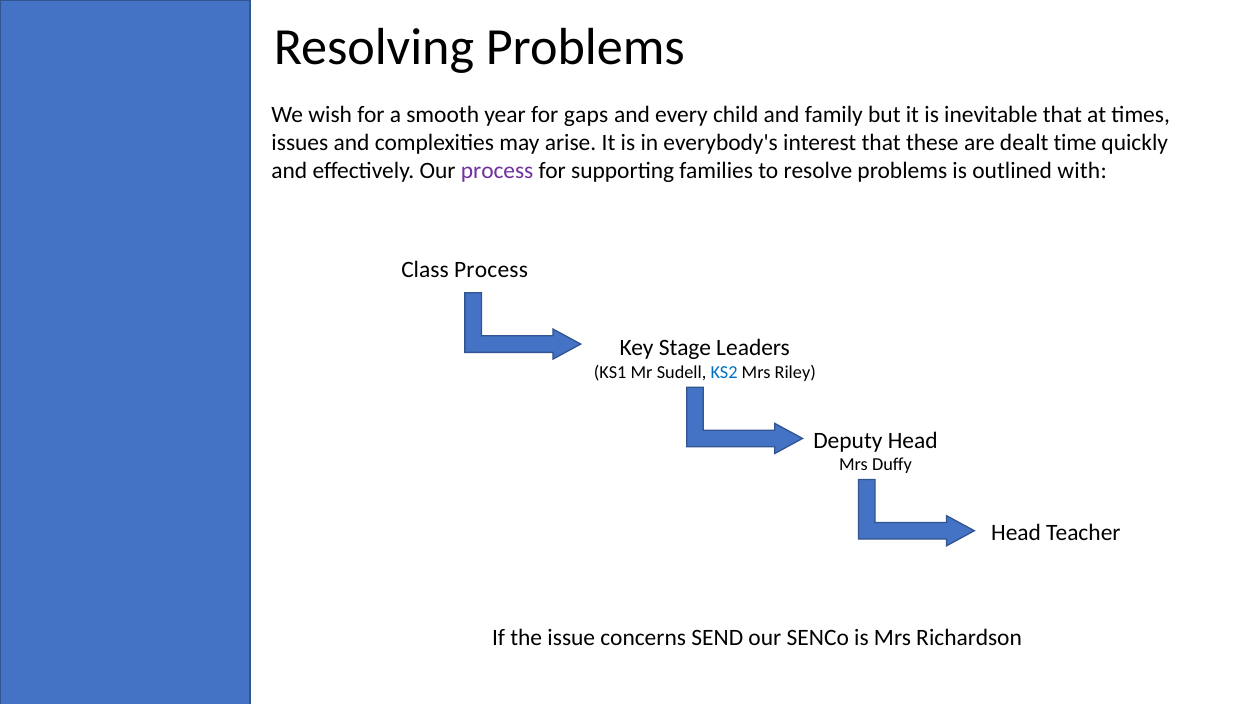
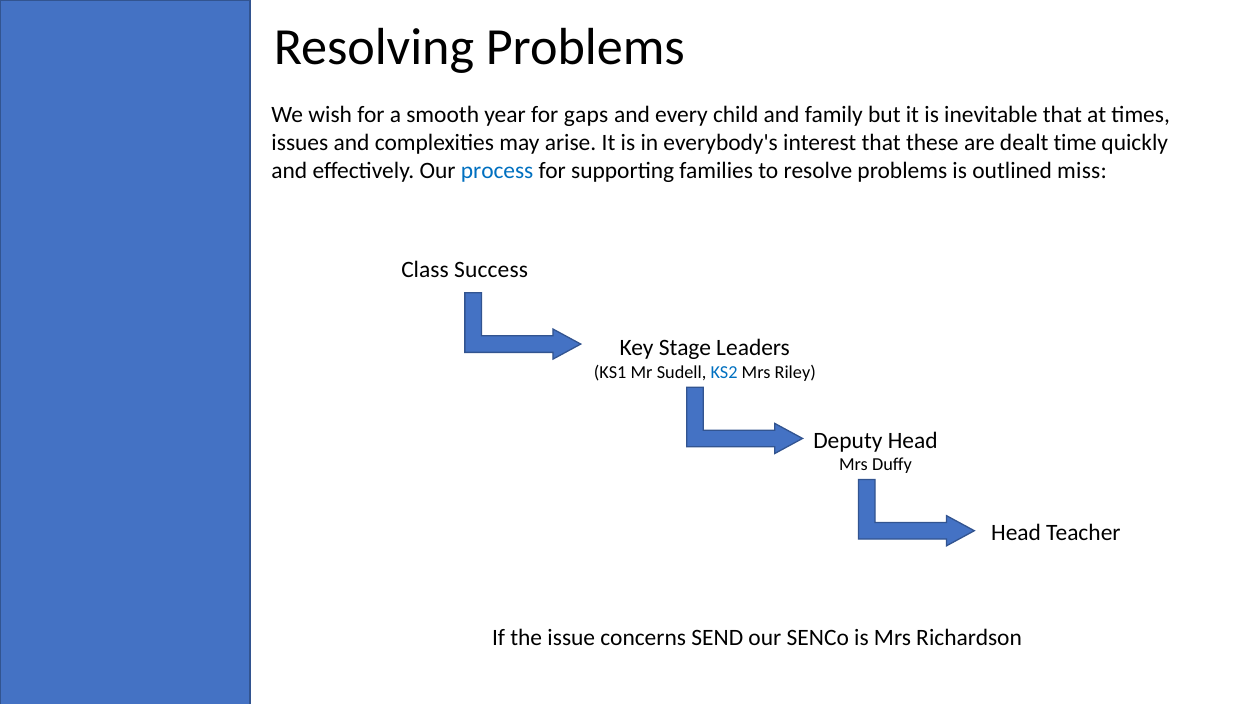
process colour: purple -> blue (497, 171)
with: with -> miss (1082, 171)
Class Process: Process -> Success (491, 270)
